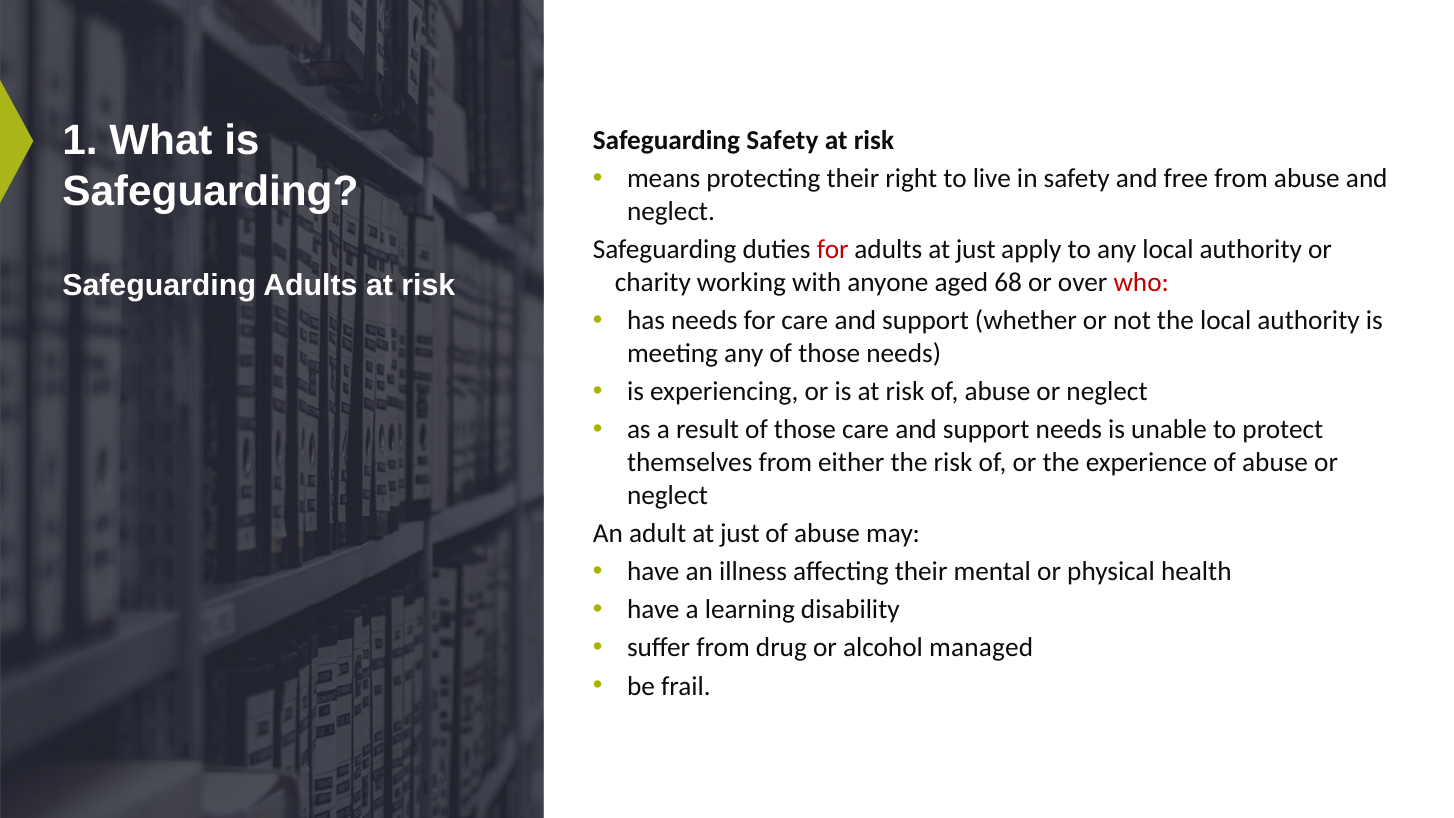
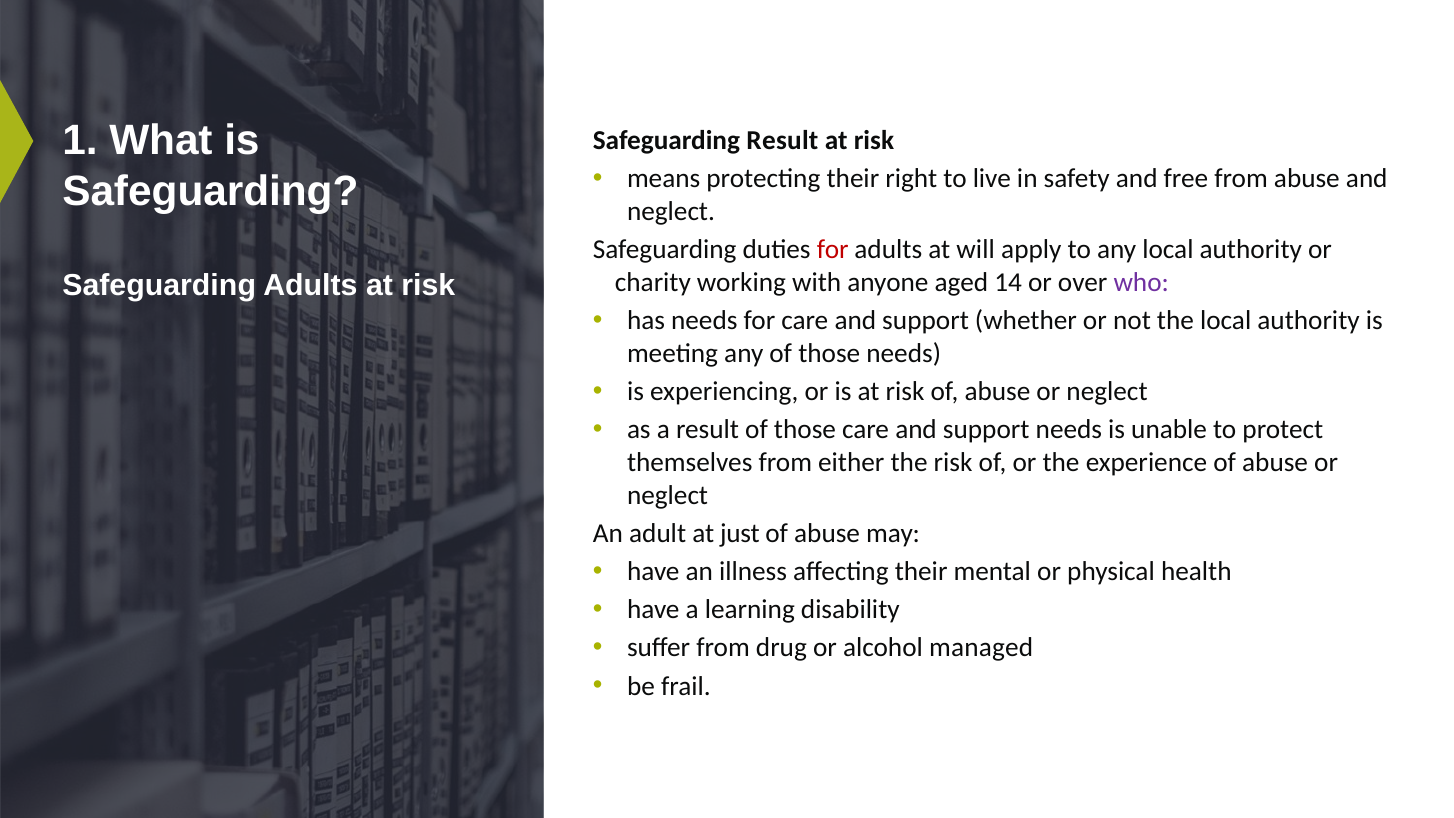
Safeguarding Safety: Safety -> Result (782, 141)
adults at just: just -> will (976, 250)
68: 68 -> 14 (1008, 282)
who colour: red -> purple (1141, 282)
